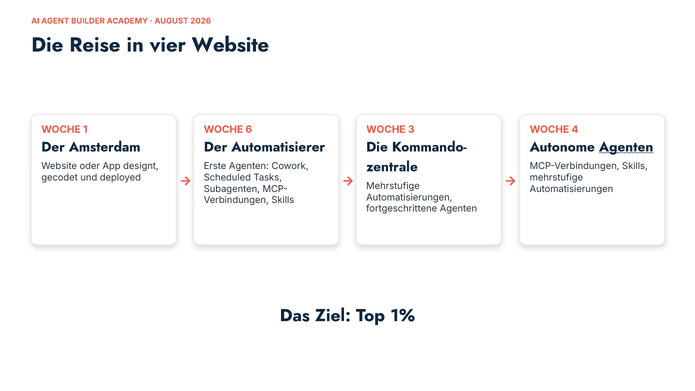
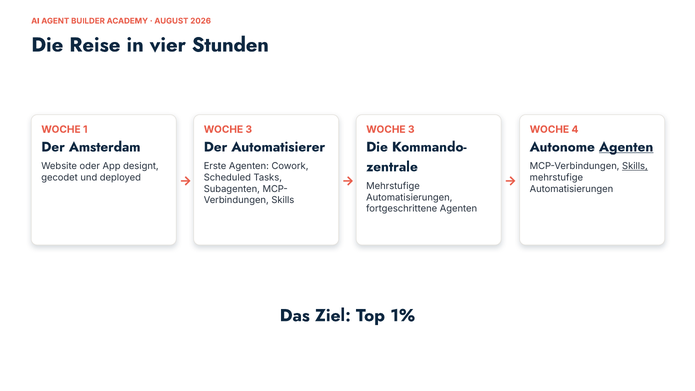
vier Website: Website -> Stunden (230, 45)
6: 6 -> 3 (249, 129)
Skills underline: none -> present (635, 166)
